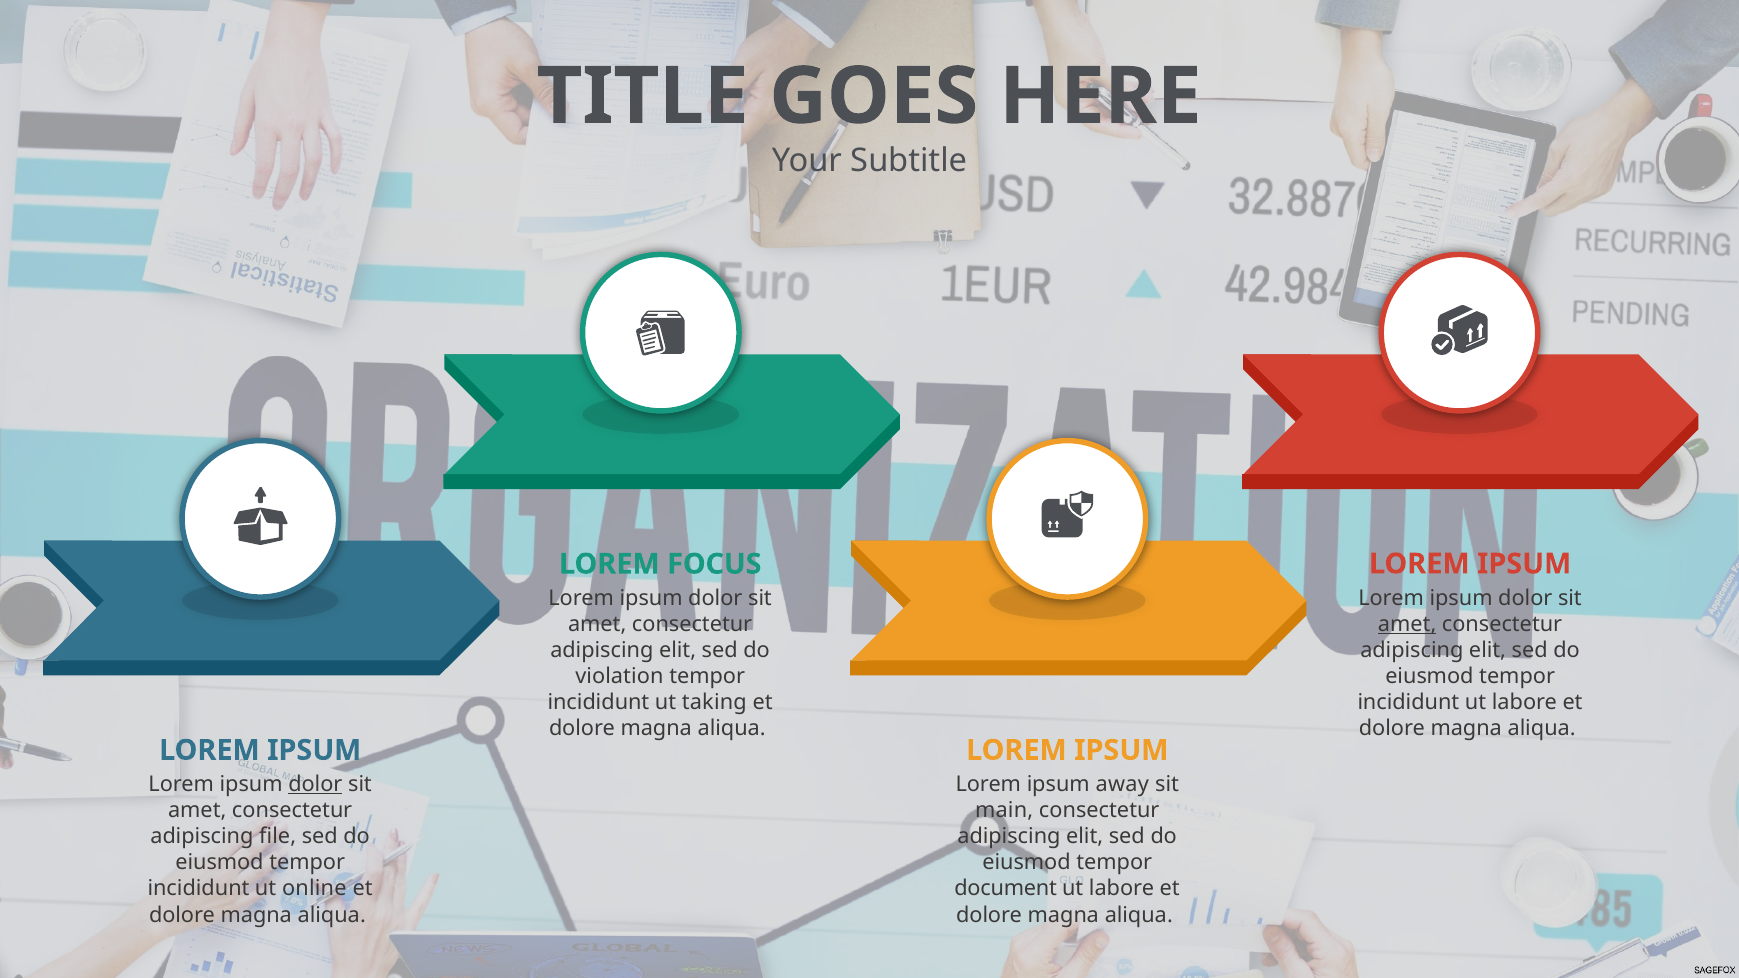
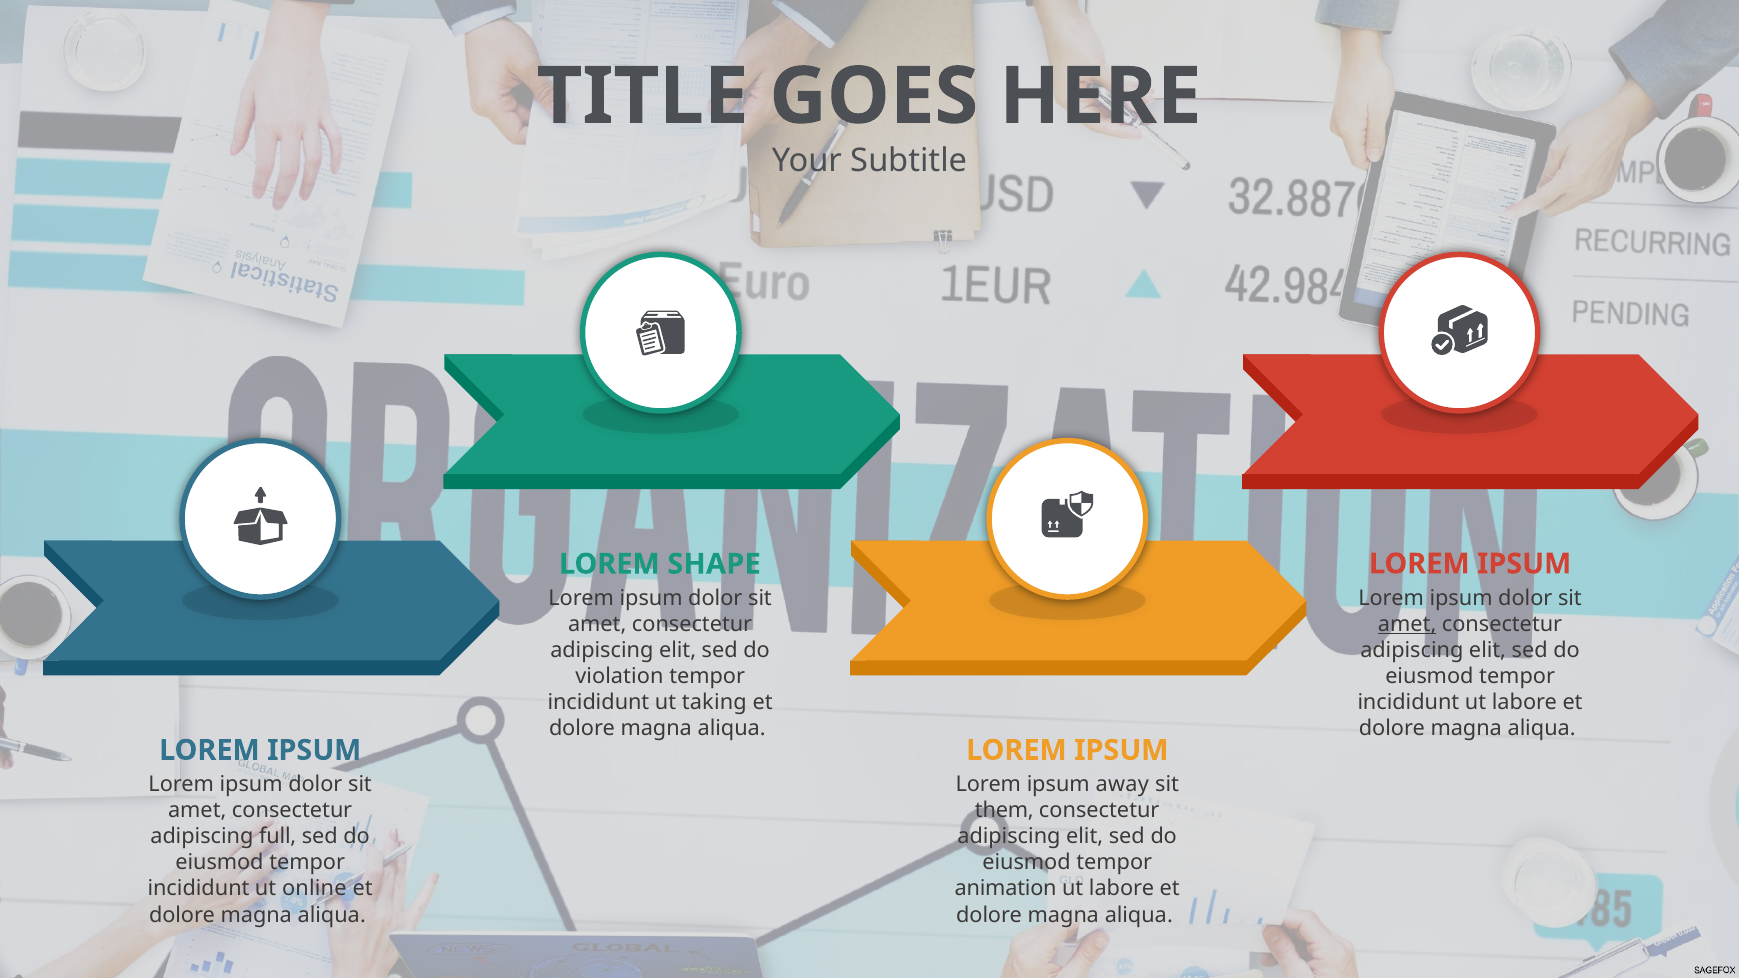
FOCUS: FOCUS -> SHAPE (714, 564)
dolor underline: present -> none (315, 785)
main: main -> them (1004, 811)
file: file -> full (278, 837)
document: document -> animation (1006, 889)
